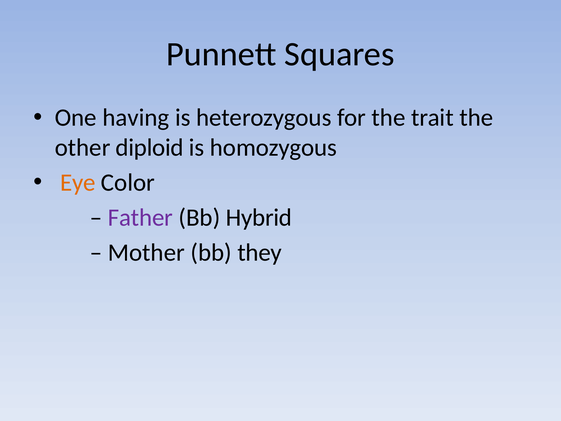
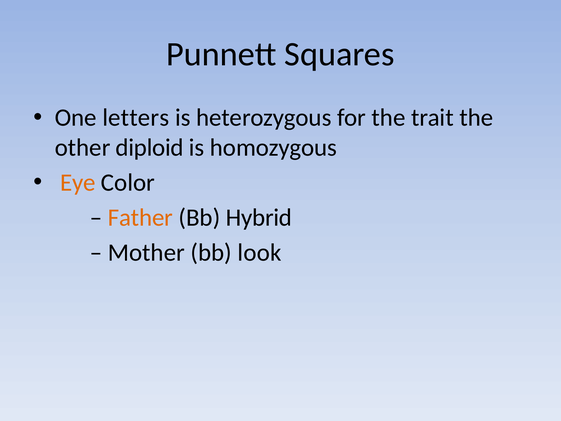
having: having -> letters (136, 118)
Father colour: purple -> orange (140, 217)
they: they -> look (259, 252)
